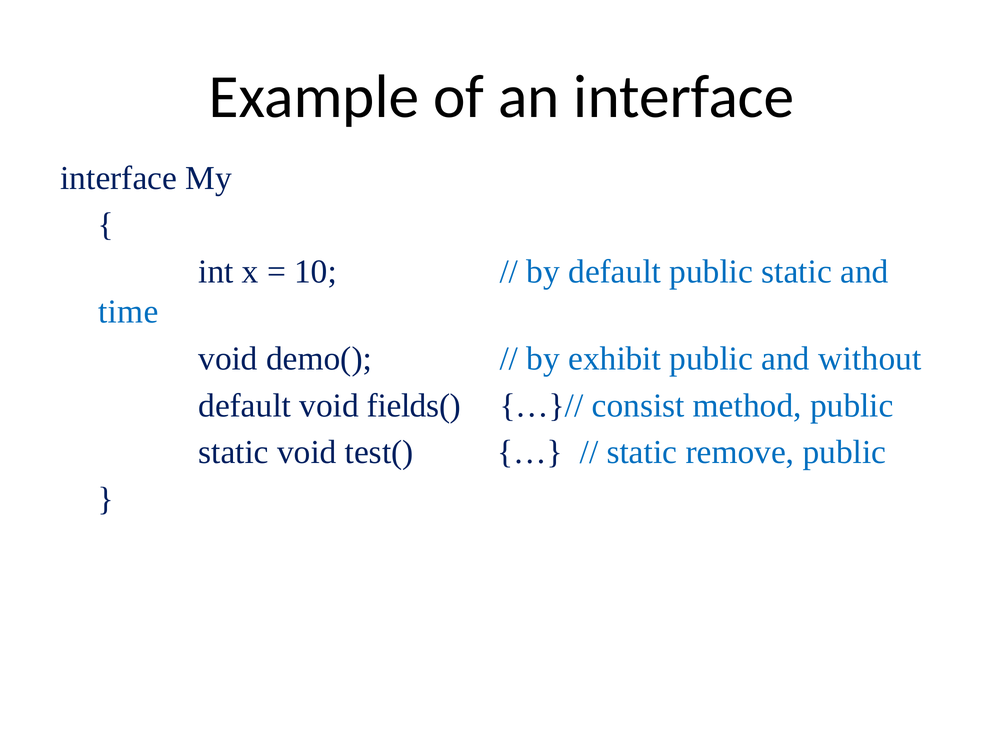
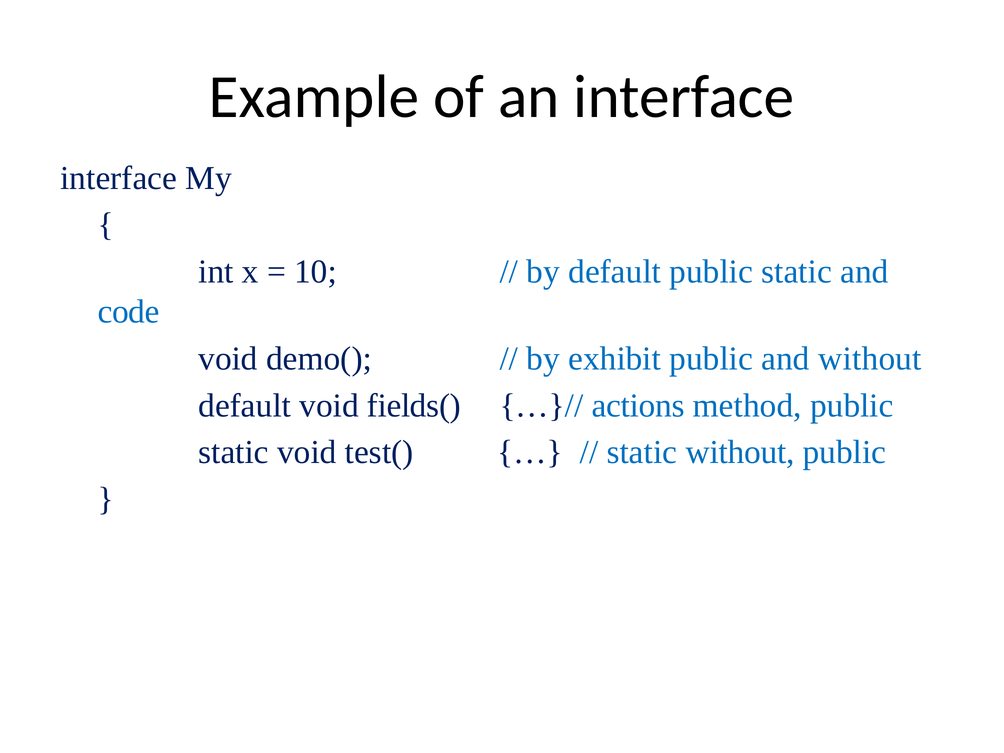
time: time -> code (129, 312)
consist: consist -> actions (638, 406)
static remove: remove -> without (740, 452)
